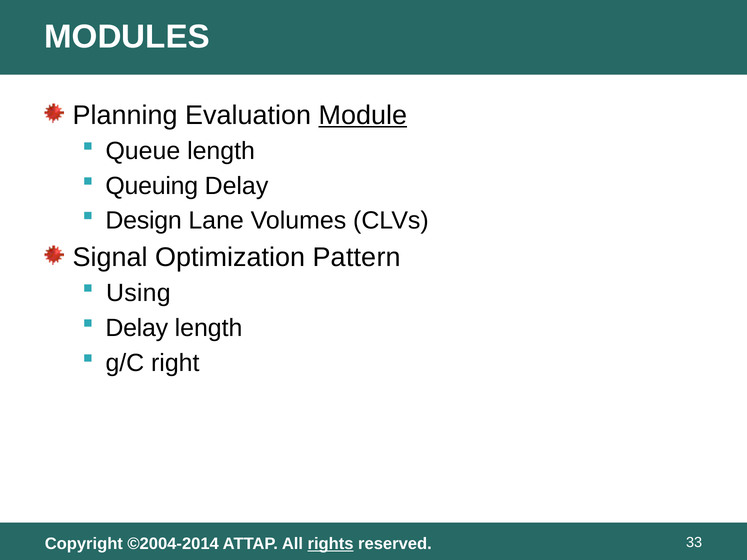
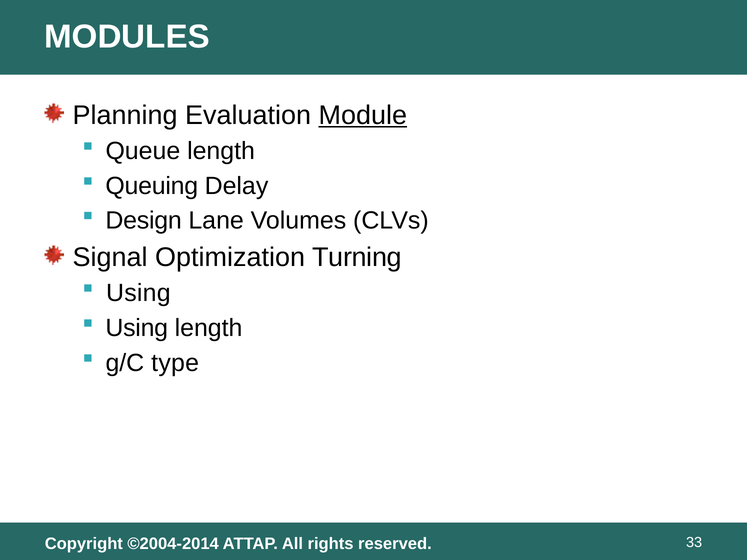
Pattern: Pattern -> Turning (357, 257)
Delay: Delay -> Using (137, 328)
right: right -> type (175, 363)
rights underline: present -> none (331, 544)
